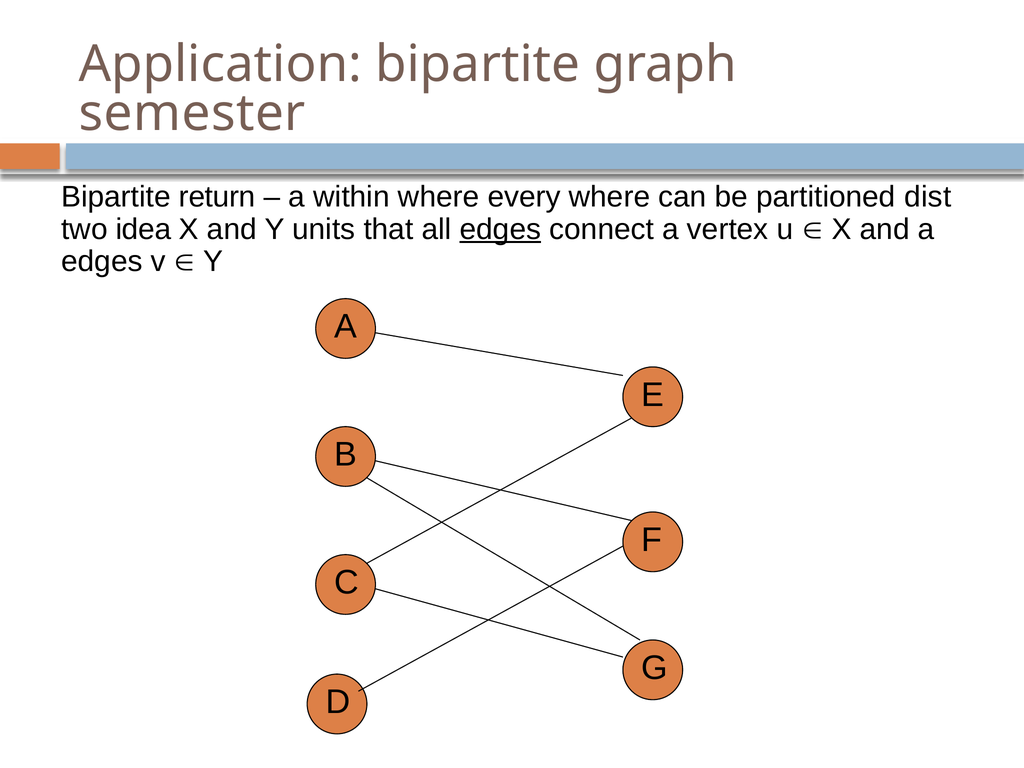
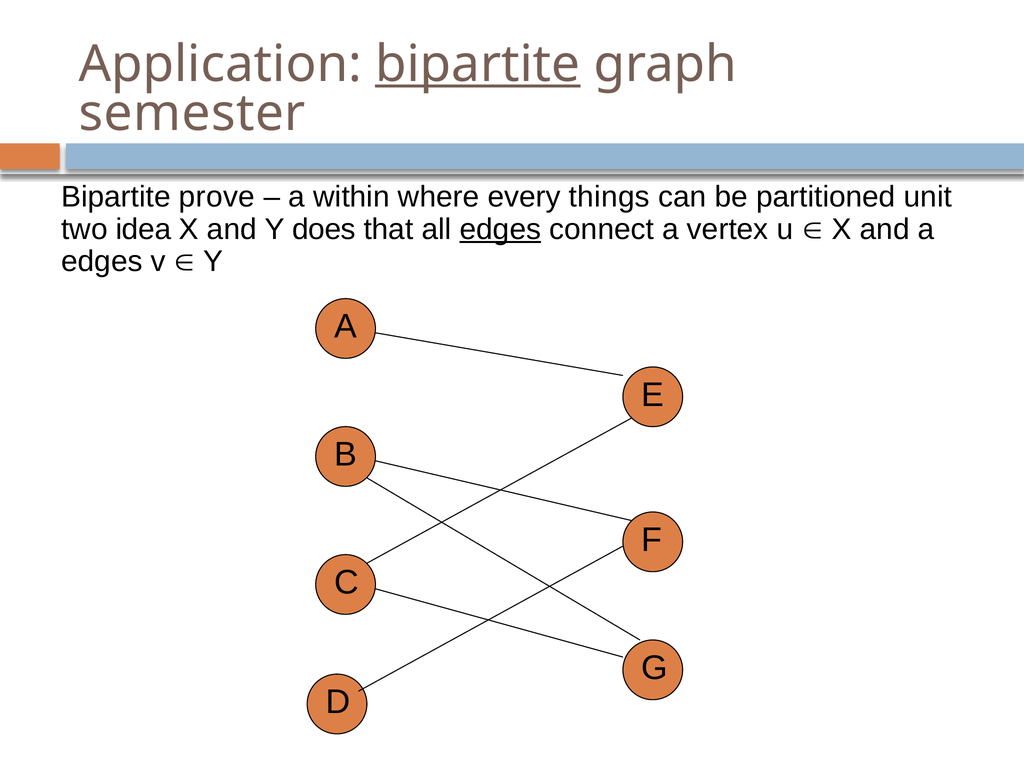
bipartite underline: none -> present (478, 64)
return: return -> prove (217, 197)
every where: where -> things (609, 197)
dist: dist -> unit (928, 197)
units: units -> does (324, 229)
